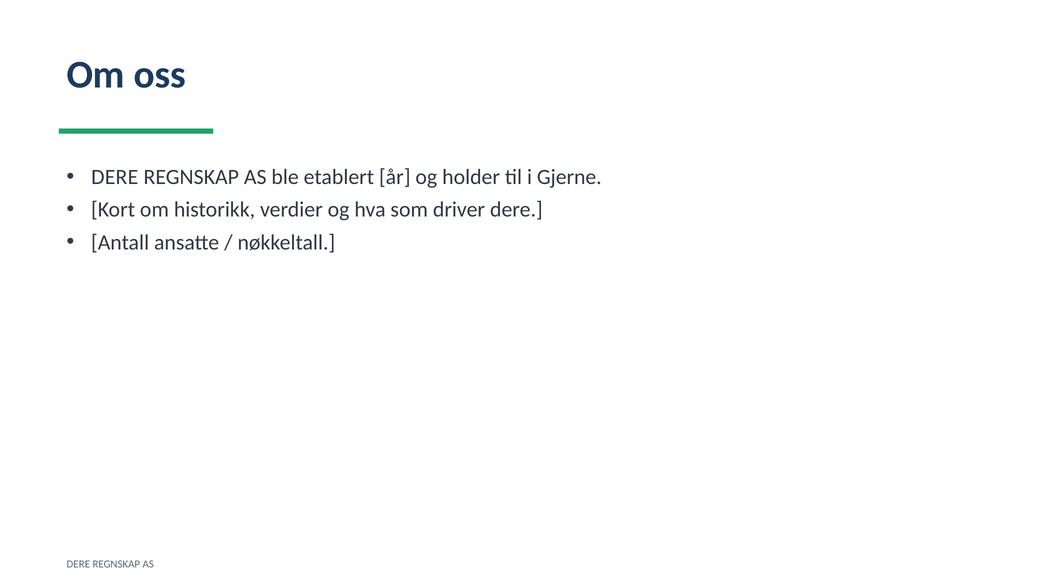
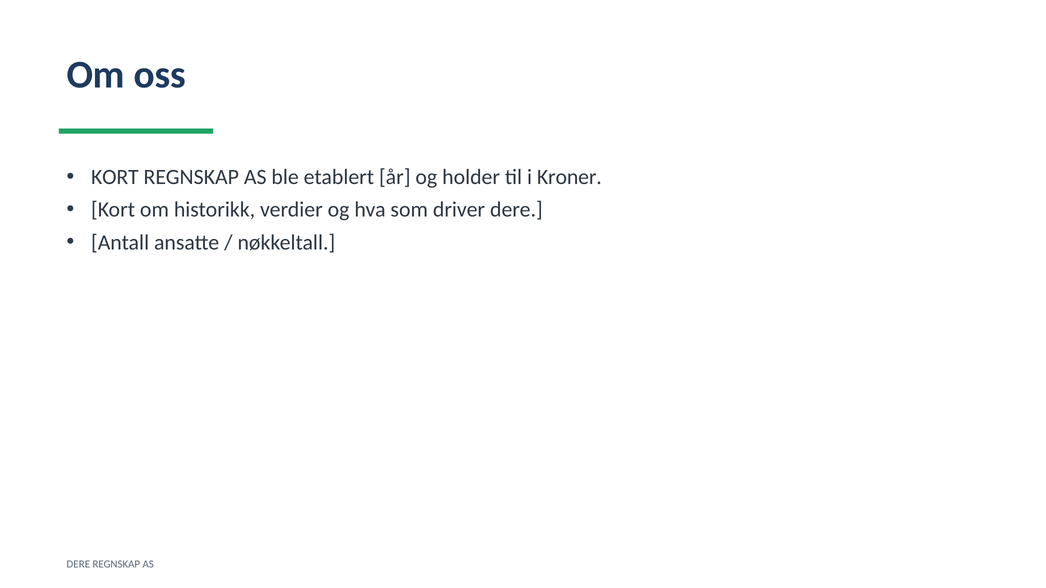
DERE: DERE -> KORT (115, 177)
Gjerne: Gjerne -> Kroner (569, 177)
